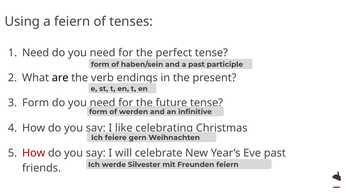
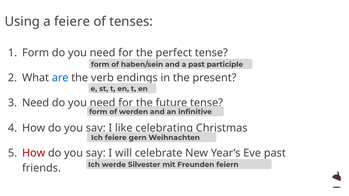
a feiern: feiern -> feiere (72, 22)
Need: Need -> Form (36, 53)
are colour: black -> blue (60, 78)
Form: Form -> Need (36, 103)
